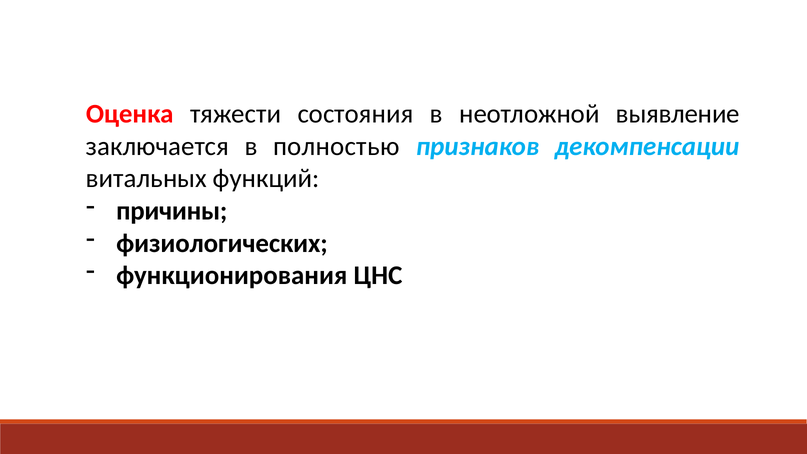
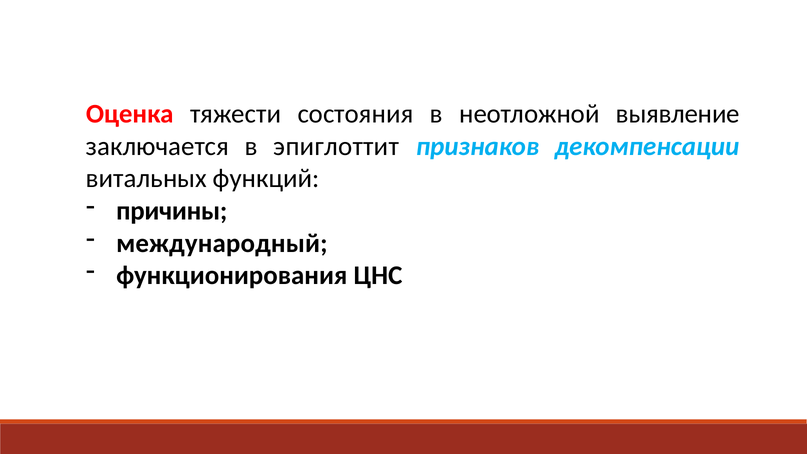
полностью: полностью -> эпиглоттит (336, 146)
физиологических: физиологических -> международный (222, 243)
